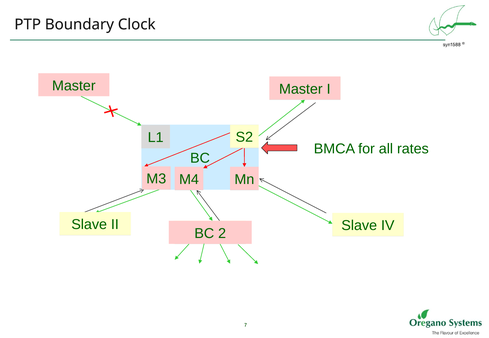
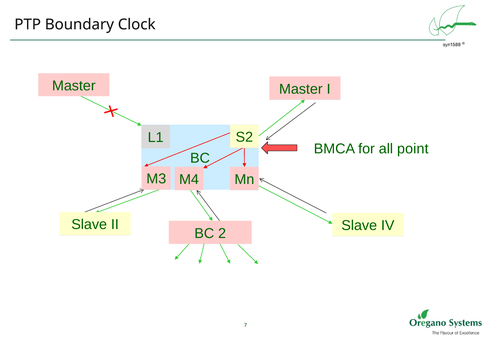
rates: rates -> point (413, 149)
